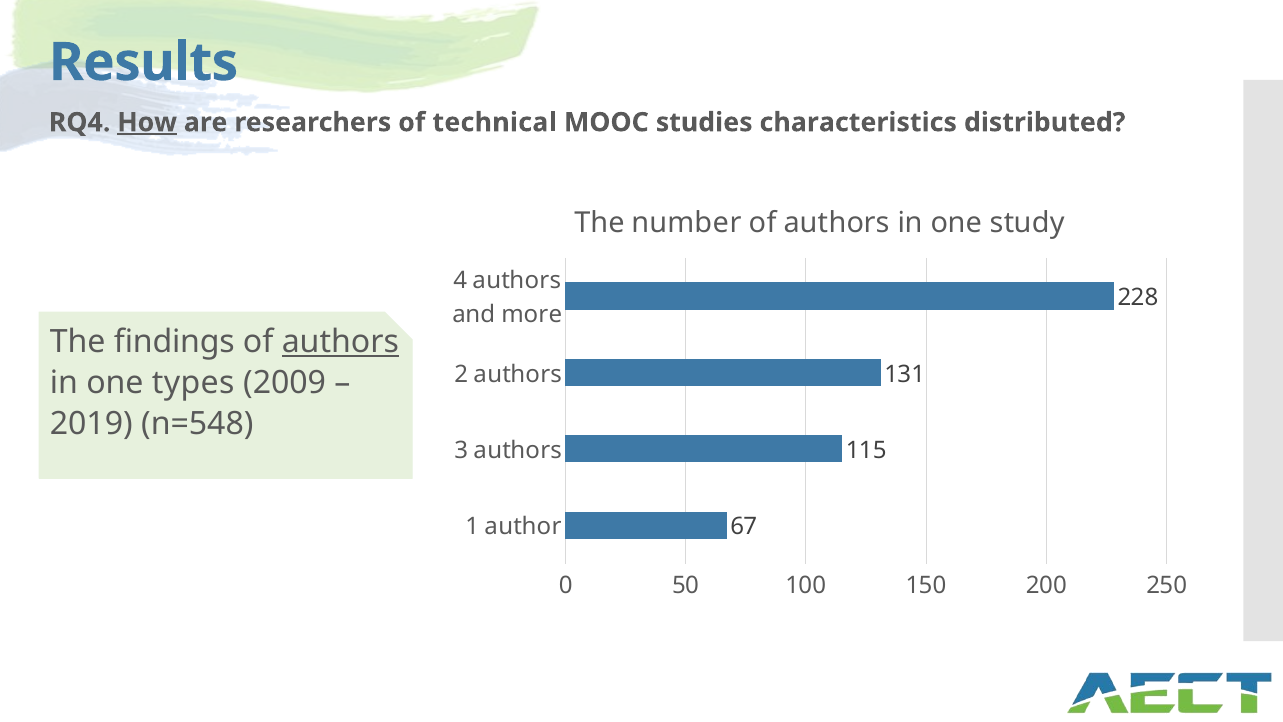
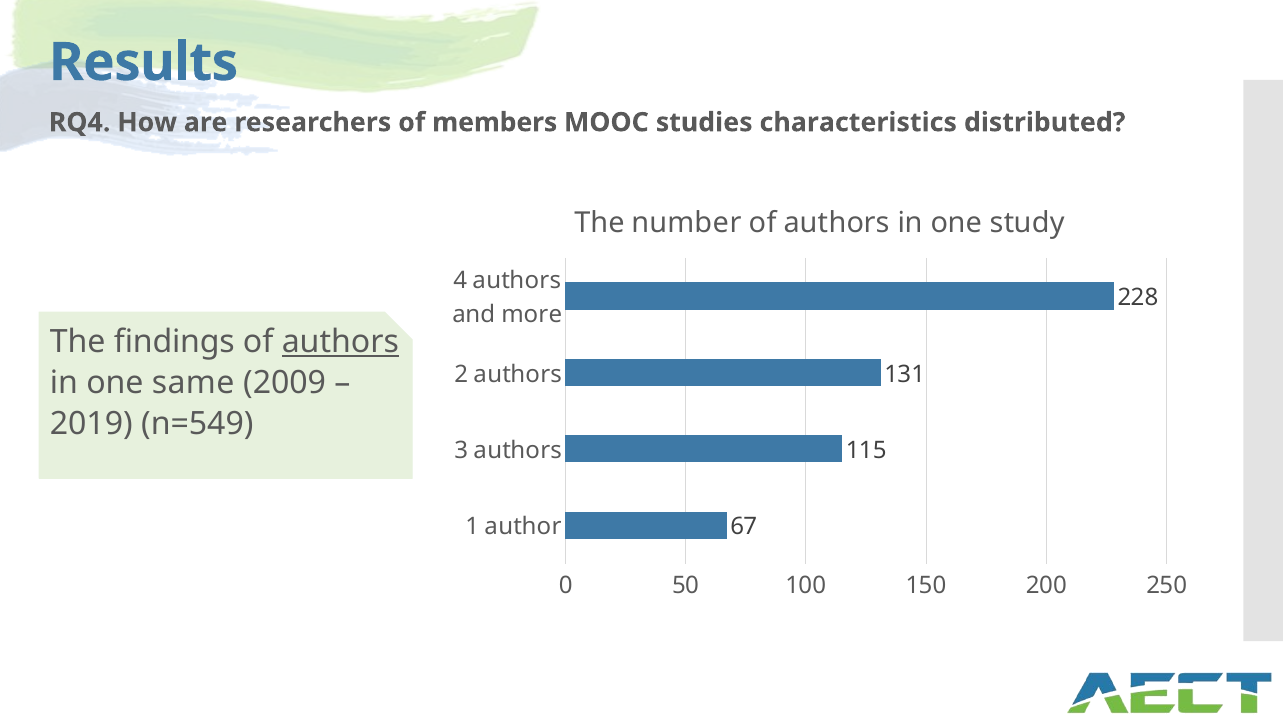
How underline: present -> none (147, 122)
technical: technical -> members (495, 122)
types: types -> same (193, 383)
n=548: n=548 -> n=549 (197, 424)
